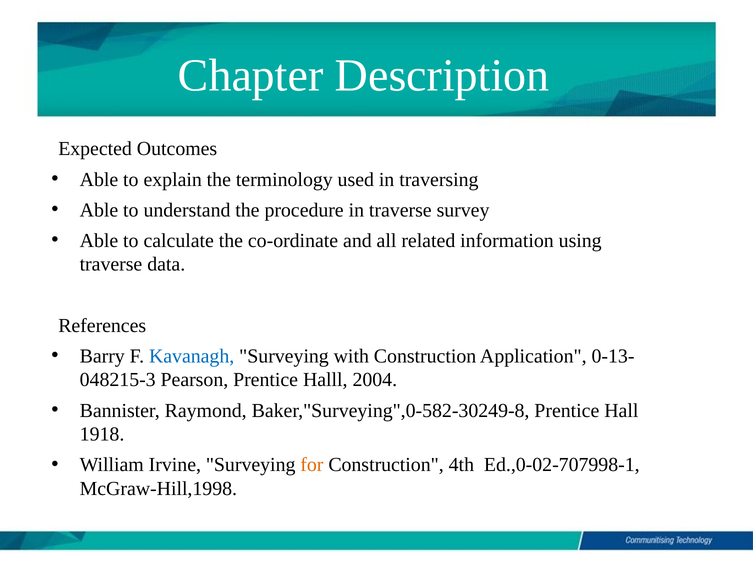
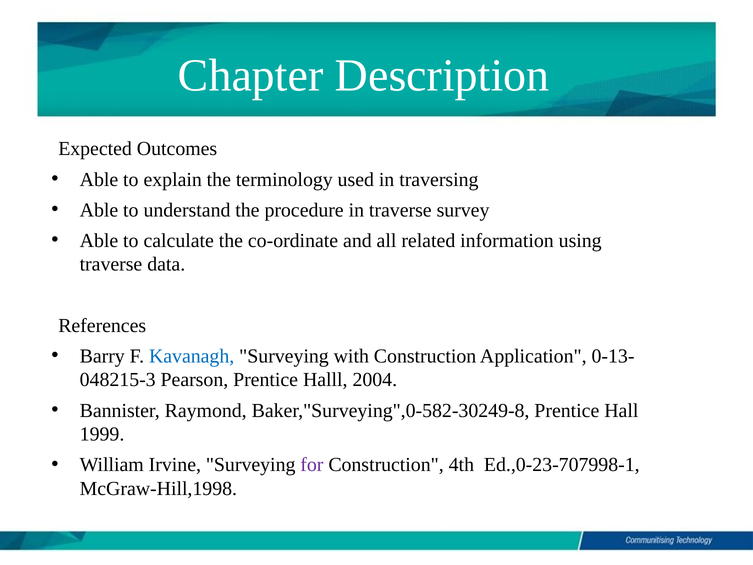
1918: 1918 -> 1999 (102, 434)
for colour: orange -> purple (312, 465)
Ed.,0-02-707998-1: Ed.,0-02-707998-1 -> Ed.,0-23-707998-1 (562, 465)
